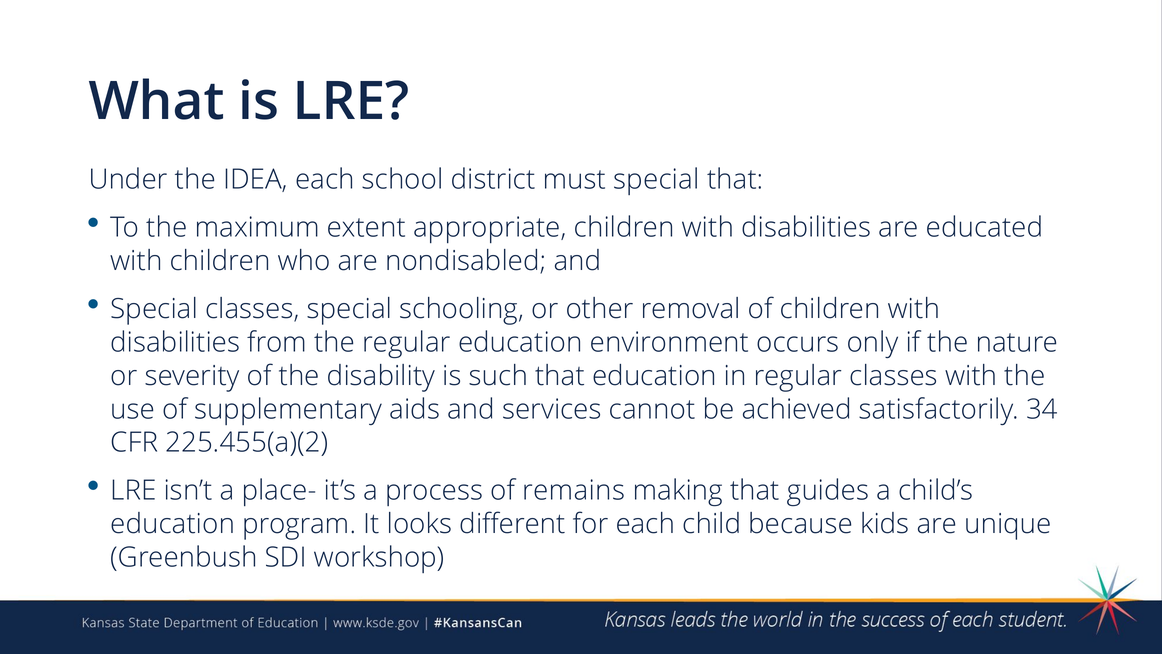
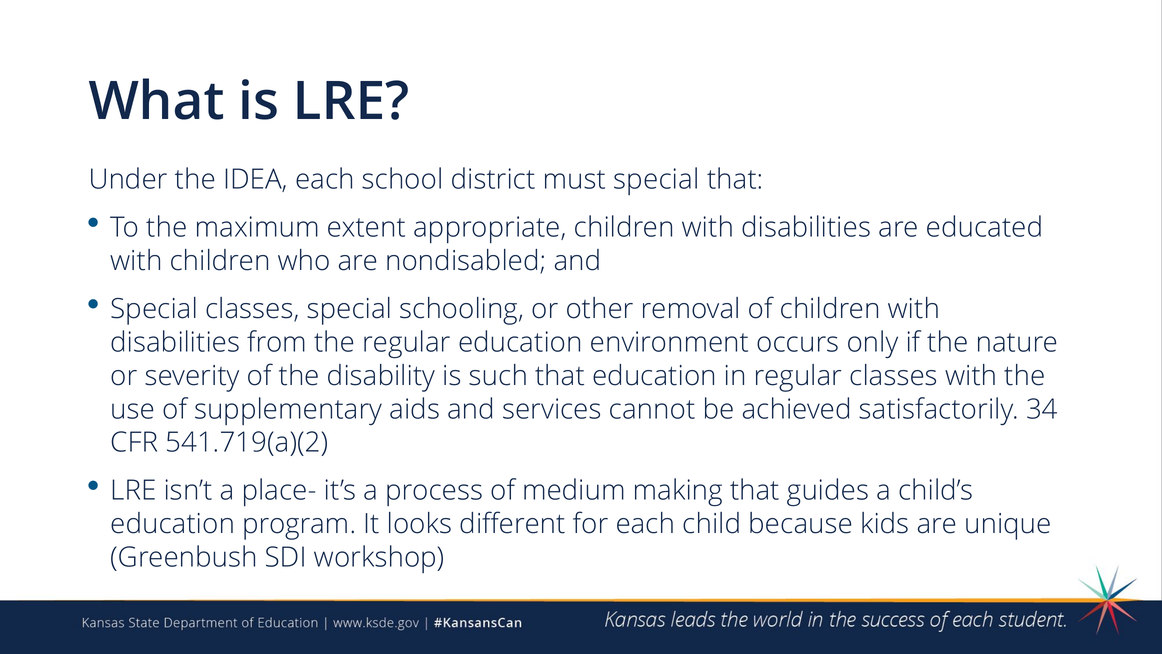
225.455(a)(2: 225.455(a)(2 -> 541.719(a)(2 (247, 442)
remains: remains -> medium (574, 490)
